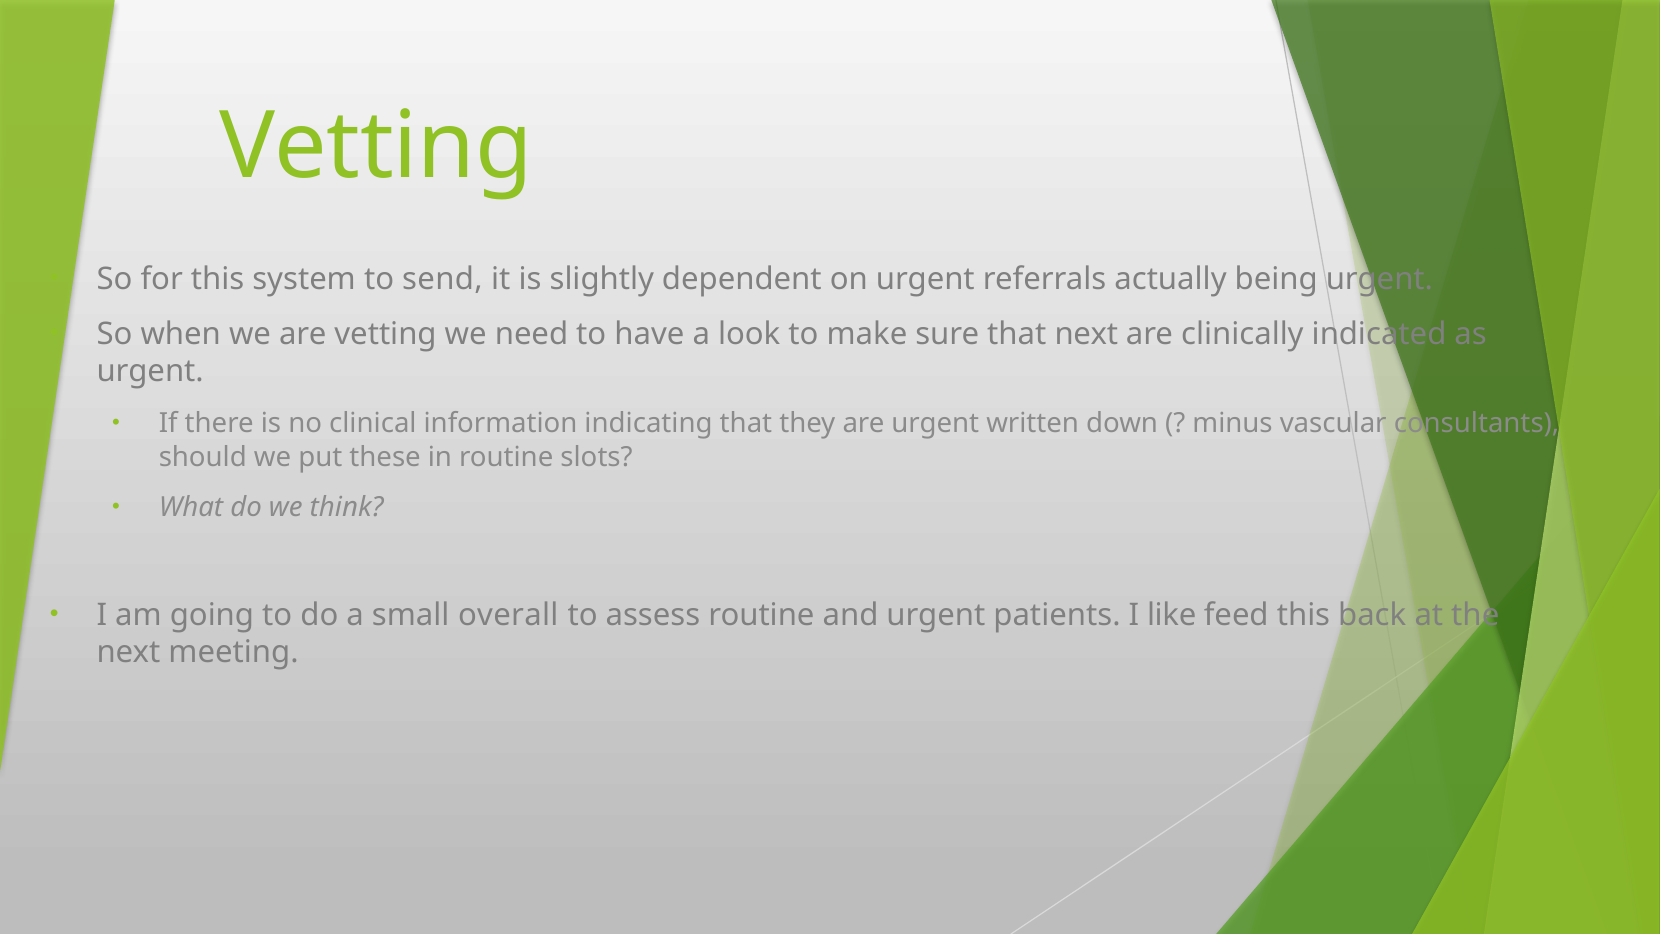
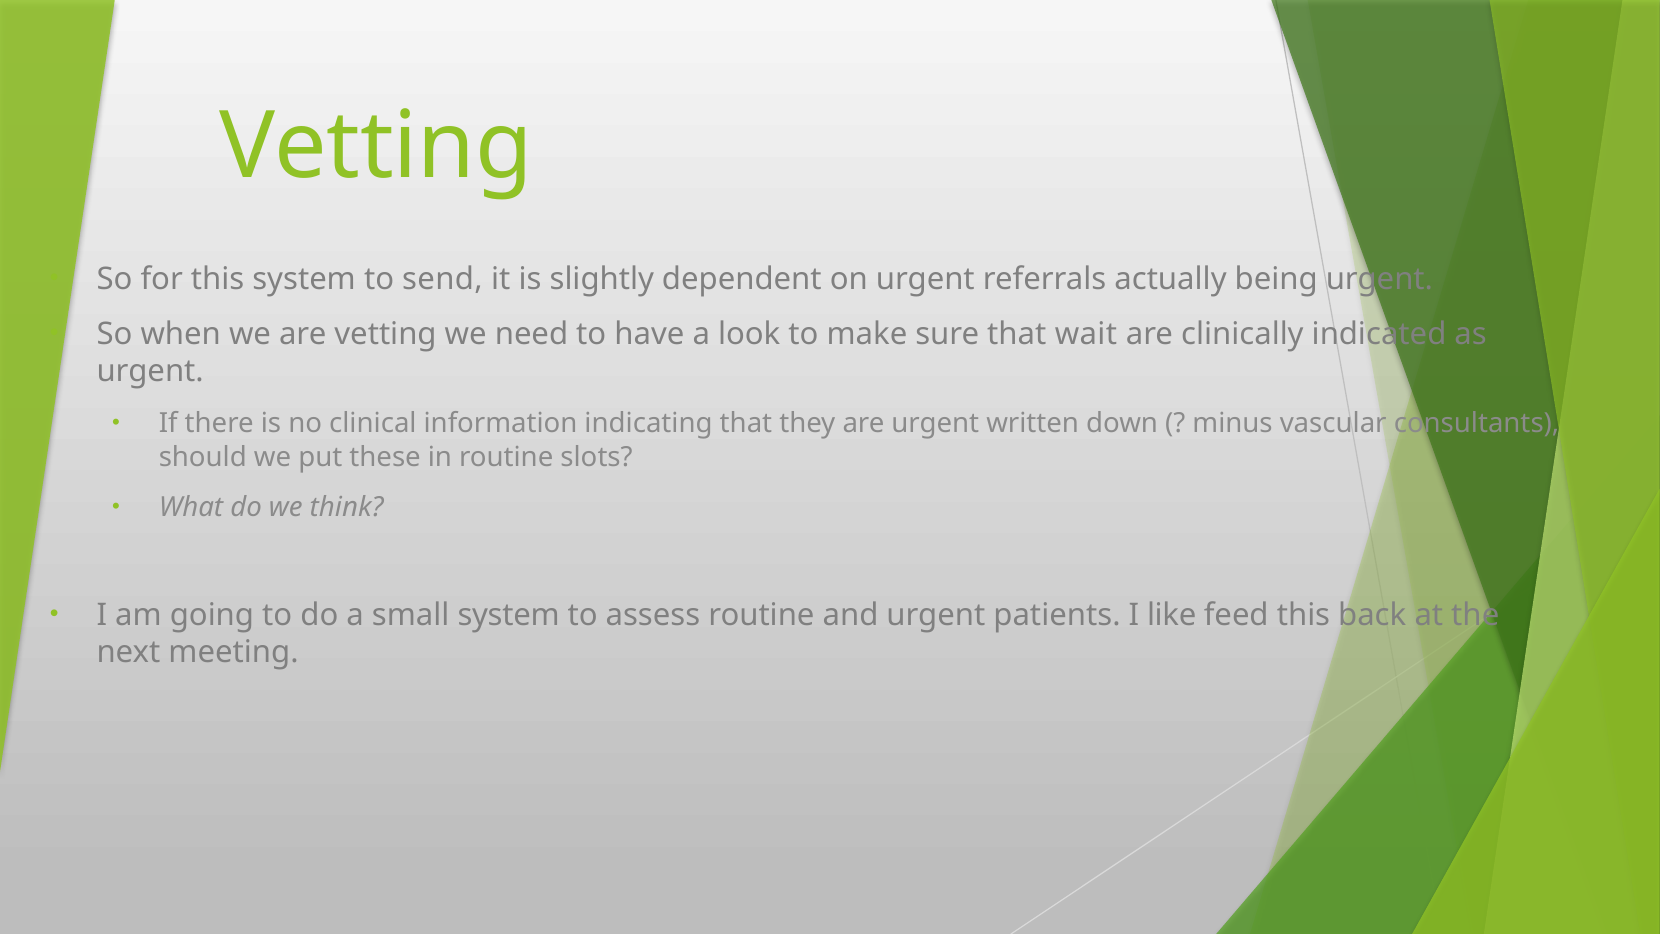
that next: next -> wait (1086, 334)
small overall: overall -> system (509, 615)
